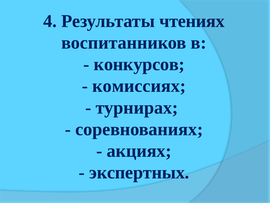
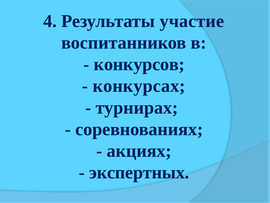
чтениях: чтениях -> участие (192, 21)
комиссиях: комиссиях -> конкурсах (139, 86)
